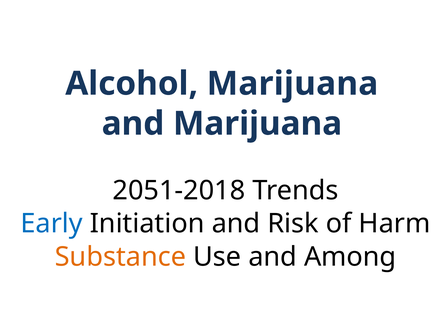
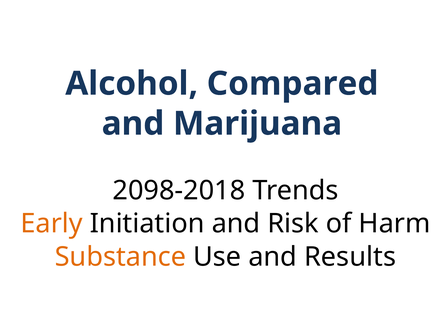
Alcohol Marijuana: Marijuana -> Compared (293, 84)
2051-2018: 2051-2018 -> 2098-2018 (179, 191)
Early colour: blue -> orange (52, 224)
Among: Among -> Results (350, 257)
